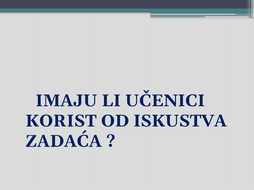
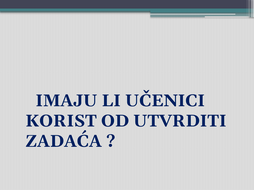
ISKUSTVA: ISKUSTVA -> UTVRDITI (180, 121)
